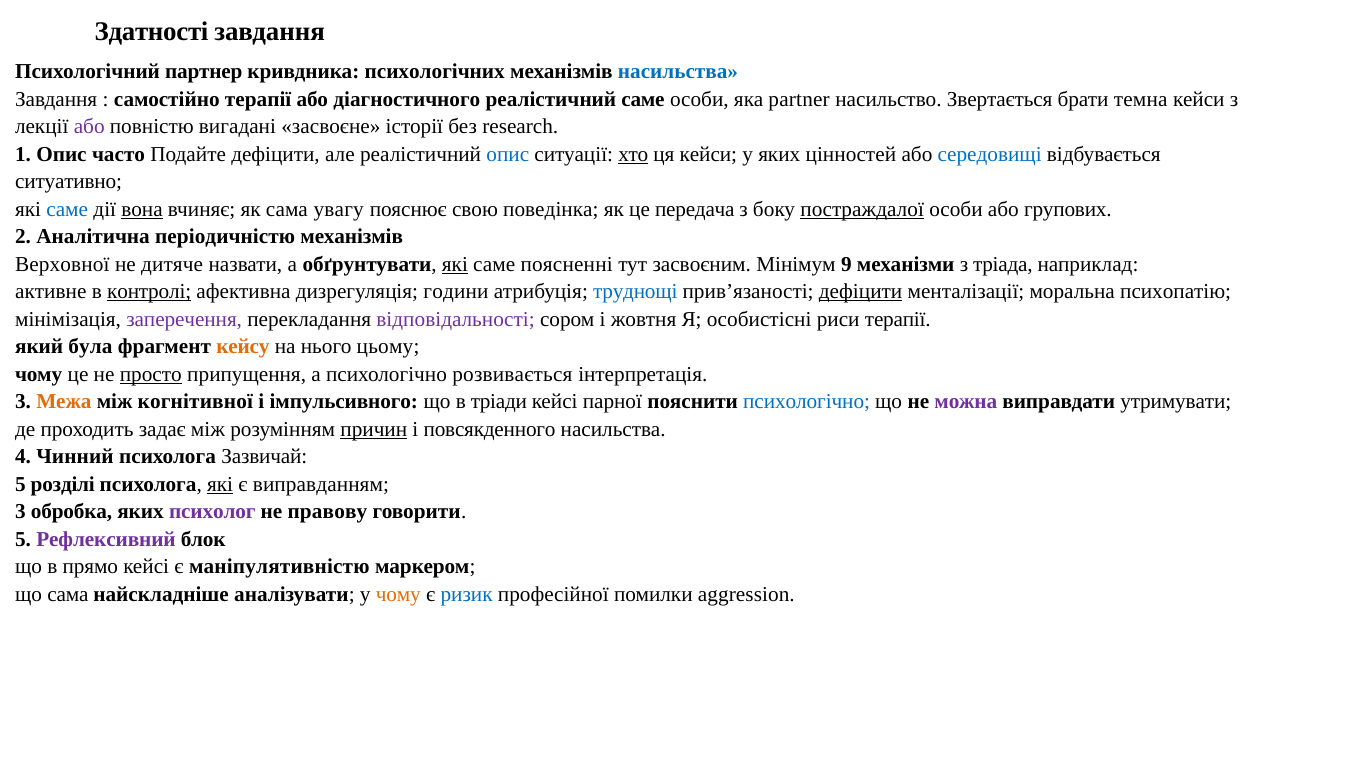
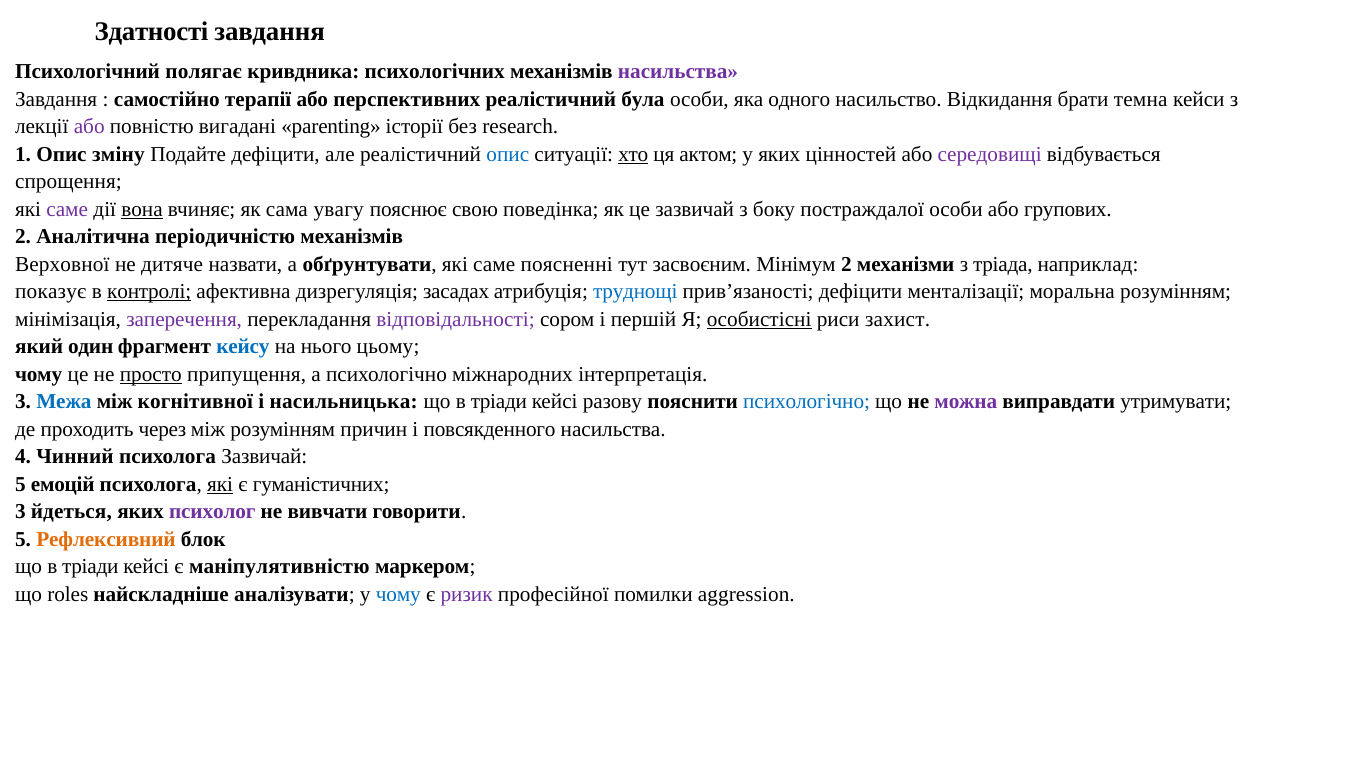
партнер: партнер -> полягає (204, 71)
насильства colour: blue -> purple (678, 71)
діагностичного: діагностичного -> перспективних (407, 99)
реалістичний саме: саме -> була (643, 99)
partner: partner -> одного (799, 99)
Звертається: Звертається -> Відкидання (1000, 99)
засвоєне: засвоєне -> parenting (331, 127)
часто: часто -> зміну (118, 154)
ця кейси: кейси -> актом (708, 154)
середовищі colour: blue -> purple (990, 154)
ситуативно: ситуативно -> спрощення (68, 182)
саме colour: blue -> purple (67, 209)
це передача: передача -> зазвичай (695, 209)
постраждалої underline: present -> none (862, 209)
які underline: present -> none (455, 264)
Мінімум 9: 9 -> 2 (846, 264)
активне: активне -> показує (51, 292)
години: години -> засадах (456, 292)
дефіцити underline: present -> none (861, 292)
моральна психопатію: психопатію -> розумінням (1176, 292)
жовтня: жовтня -> першій (643, 319)
особистісні underline: none -> present (759, 319)
риси терапії: терапії -> захист (898, 319)
була: була -> один (91, 347)
кейсу colour: orange -> blue (243, 347)
розвивається: розвивається -> міжнародних (512, 374)
Межа colour: orange -> blue (64, 402)
імпульсивного: імпульсивного -> насильницька (344, 402)
парної: парної -> разову (612, 402)
задає: задає -> через (162, 429)
причин underline: present -> none (374, 429)
розділі: розділі -> емоцій (63, 484)
виправданням: виправданням -> гуманістичних (321, 484)
обробка: обробка -> йдеться (71, 512)
правову: правову -> вивчати (328, 512)
Рефлексивний colour: purple -> orange (106, 539)
прямо: прямо -> тріади (90, 567)
що сама: сама -> roles (68, 594)
чому colour: orange -> blue (398, 594)
ризик colour: blue -> purple (467, 594)
